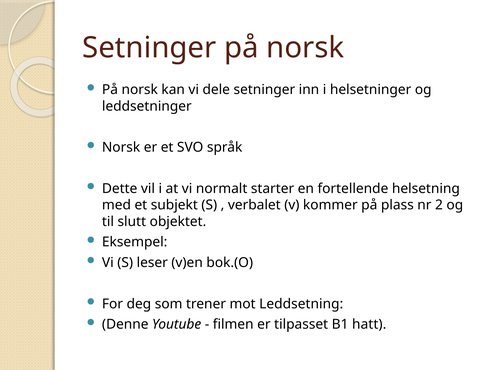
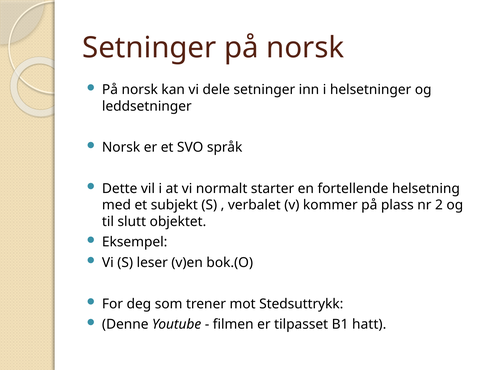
Leddsetning: Leddsetning -> Stedsuttrykk (301, 304)
